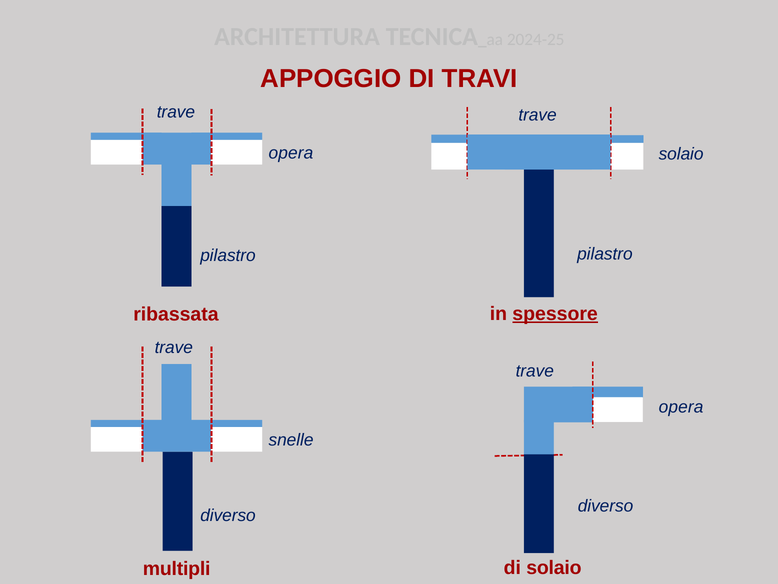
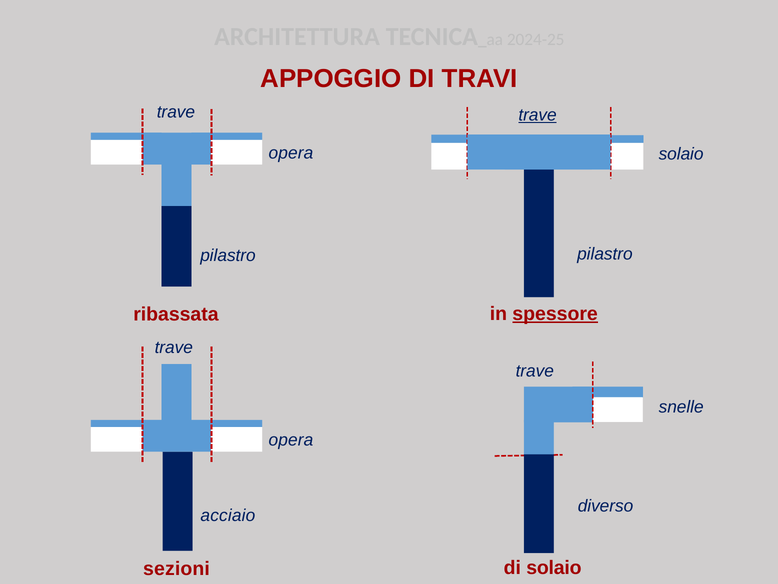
trave underline: none -> present (538, 115)
opera: opera -> snelle (681, 407)
snelle: snelle -> opera (291, 440)
diverso: diverso -> acciaio (228, 515)
multipli: multipli -> sezioni (176, 568)
